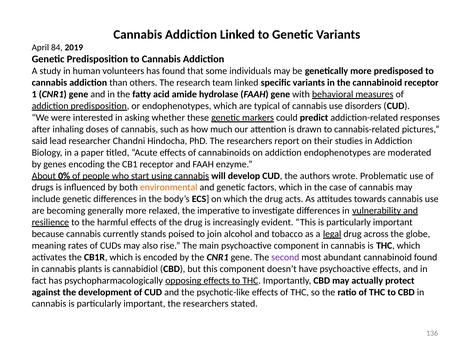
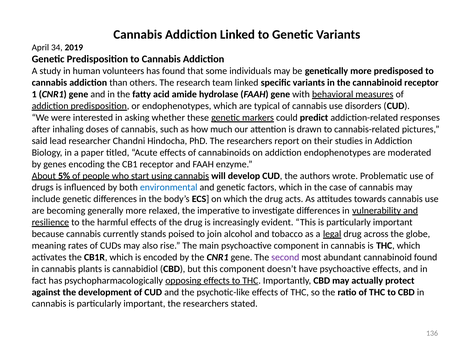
84: 84 -> 34 (57, 47)
0%: 0% -> 5% (64, 176)
environmental colour: orange -> blue (169, 188)
